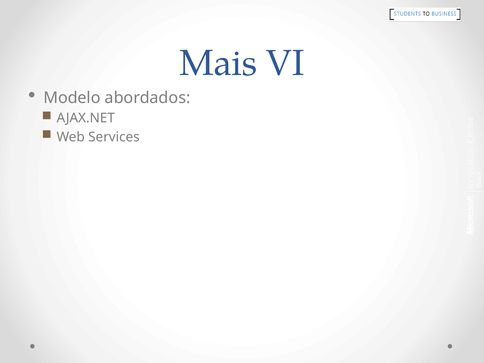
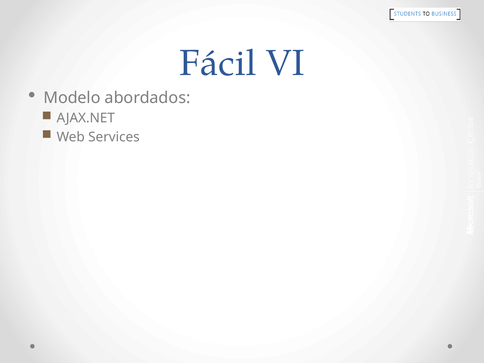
Mais: Mais -> Fácil (218, 63)
